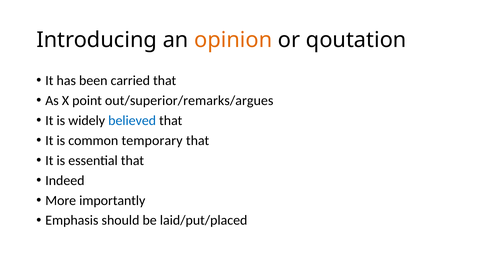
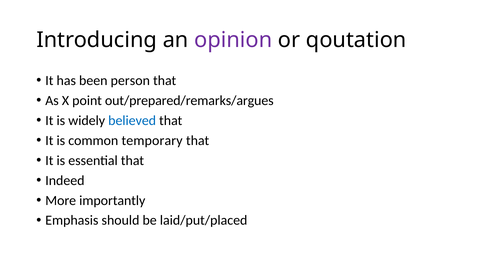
opinion colour: orange -> purple (233, 40)
carried: carried -> person (130, 81)
out/superior/remarks/argues: out/superior/remarks/argues -> out/prepared/remarks/argues (189, 101)
